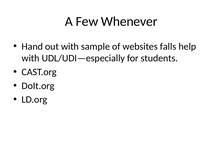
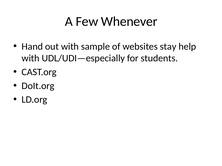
falls: falls -> stay (168, 47)
